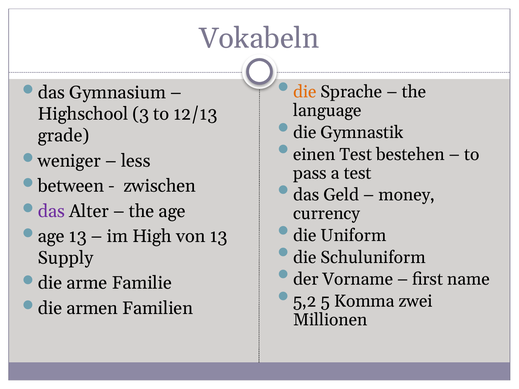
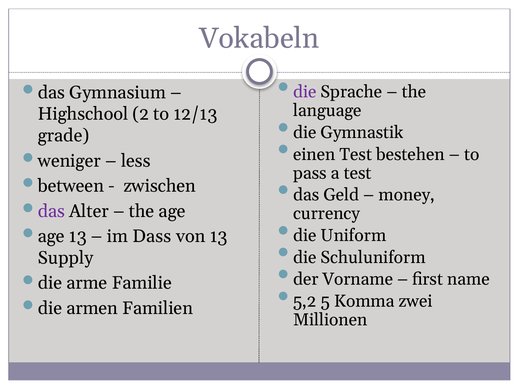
die colour: orange -> purple (305, 92)
3: 3 -> 2 (141, 114)
High: High -> Dass (152, 236)
